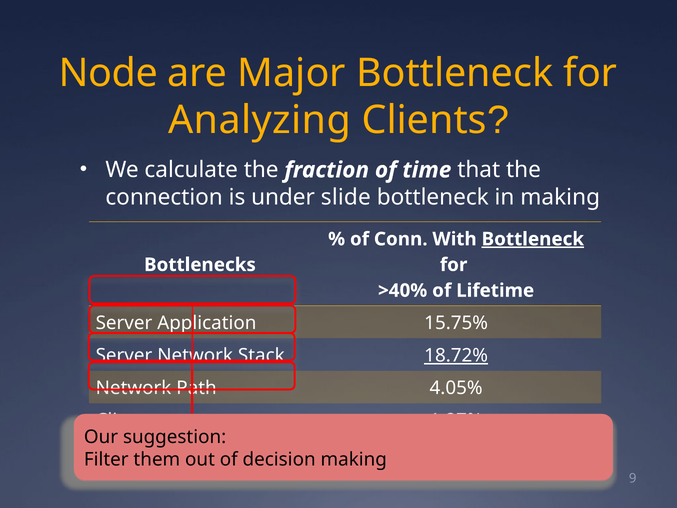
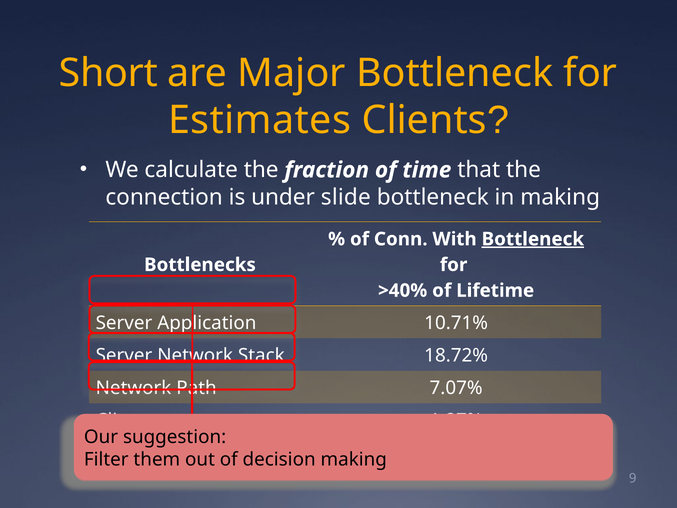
Node: Node -> Short (108, 73)
Analyzing: Analyzing -> Estimates (260, 120)
15.75%: 15.75% -> 10.71% (456, 323)
18.72% underline: present -> none (456, 355)
4.05%: 4.05% -> 7.07% (456, 388)
